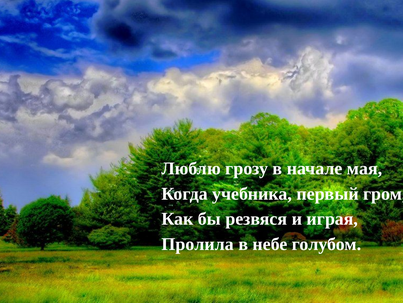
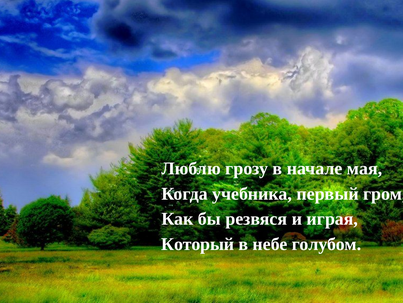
Пролила: Пролила -> Который (198, 244)
